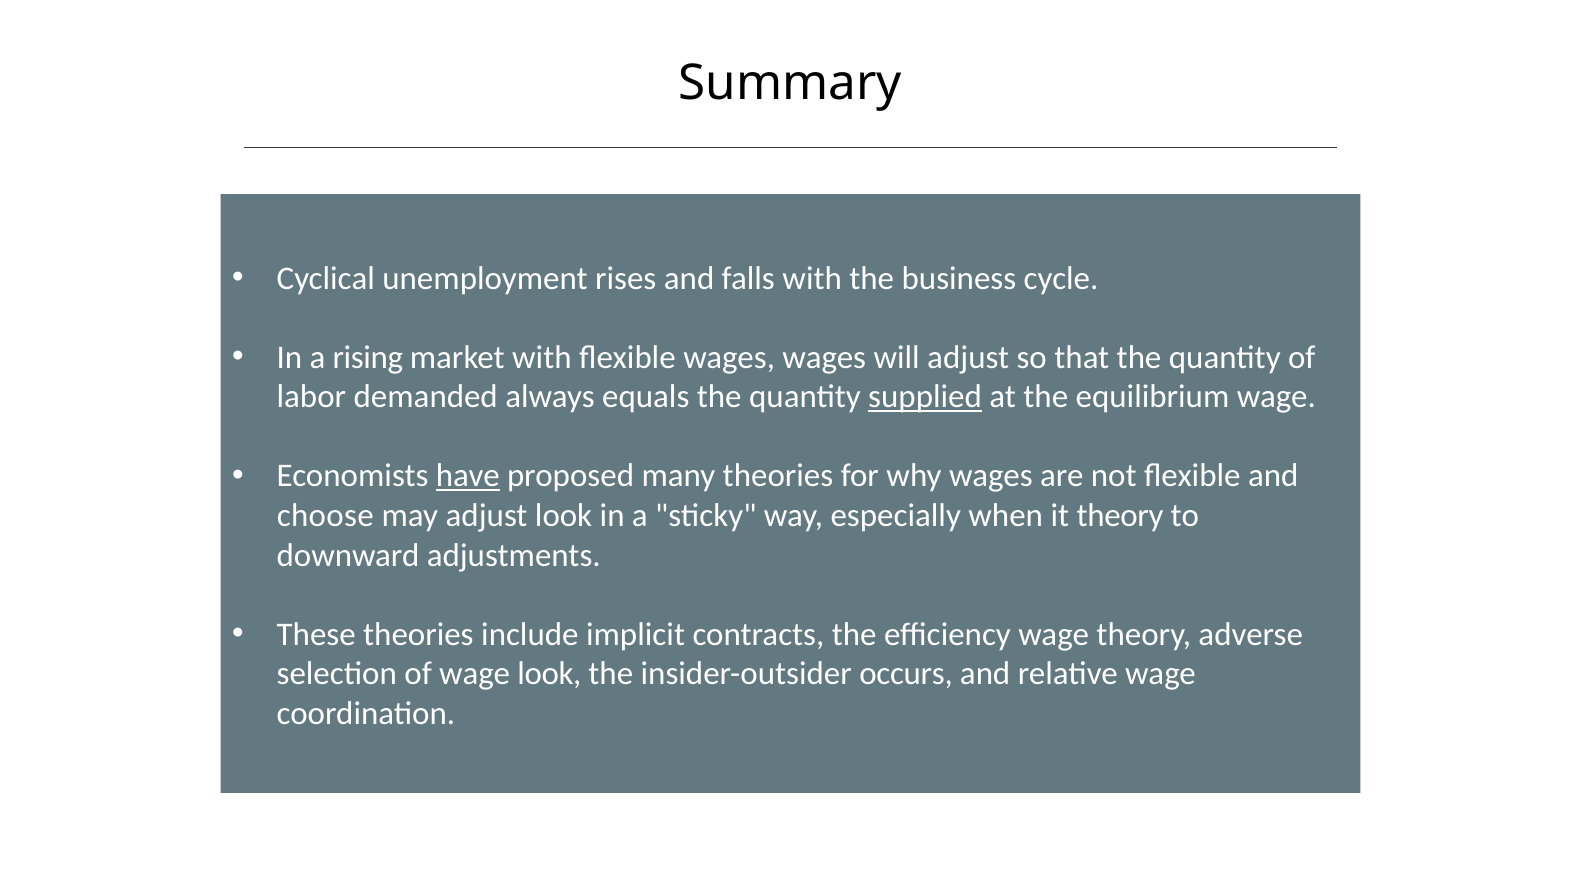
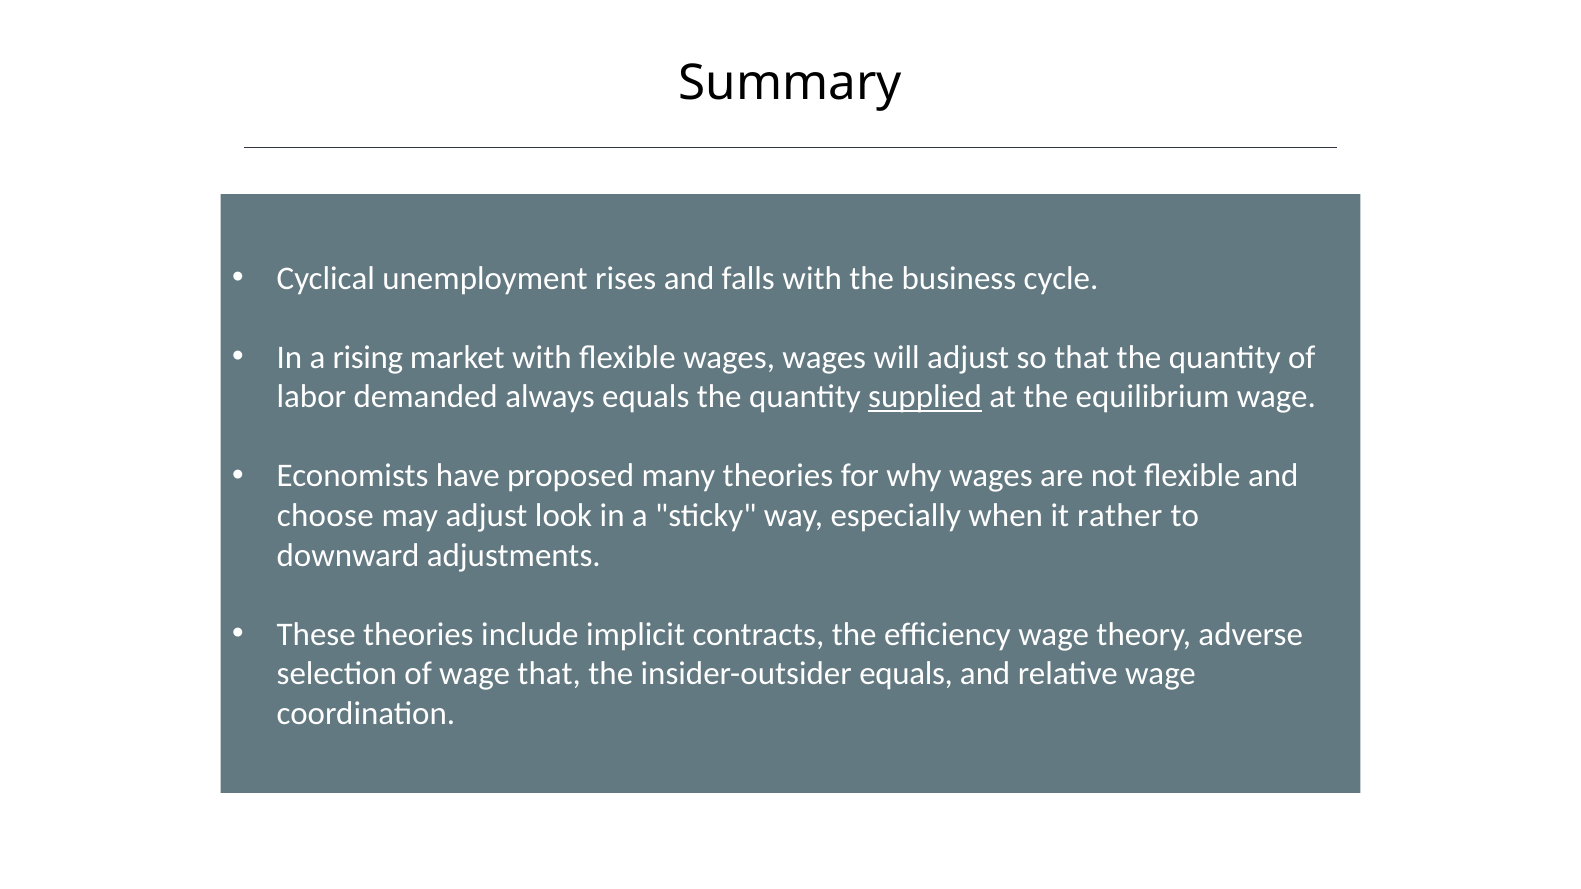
have underline: present -> none (468, 476)
it theory: theory -> rather (1120, 516)
wage look: look -> that (549, 674)
insider-outsider occurs: occurs -> equals (906, 674)
